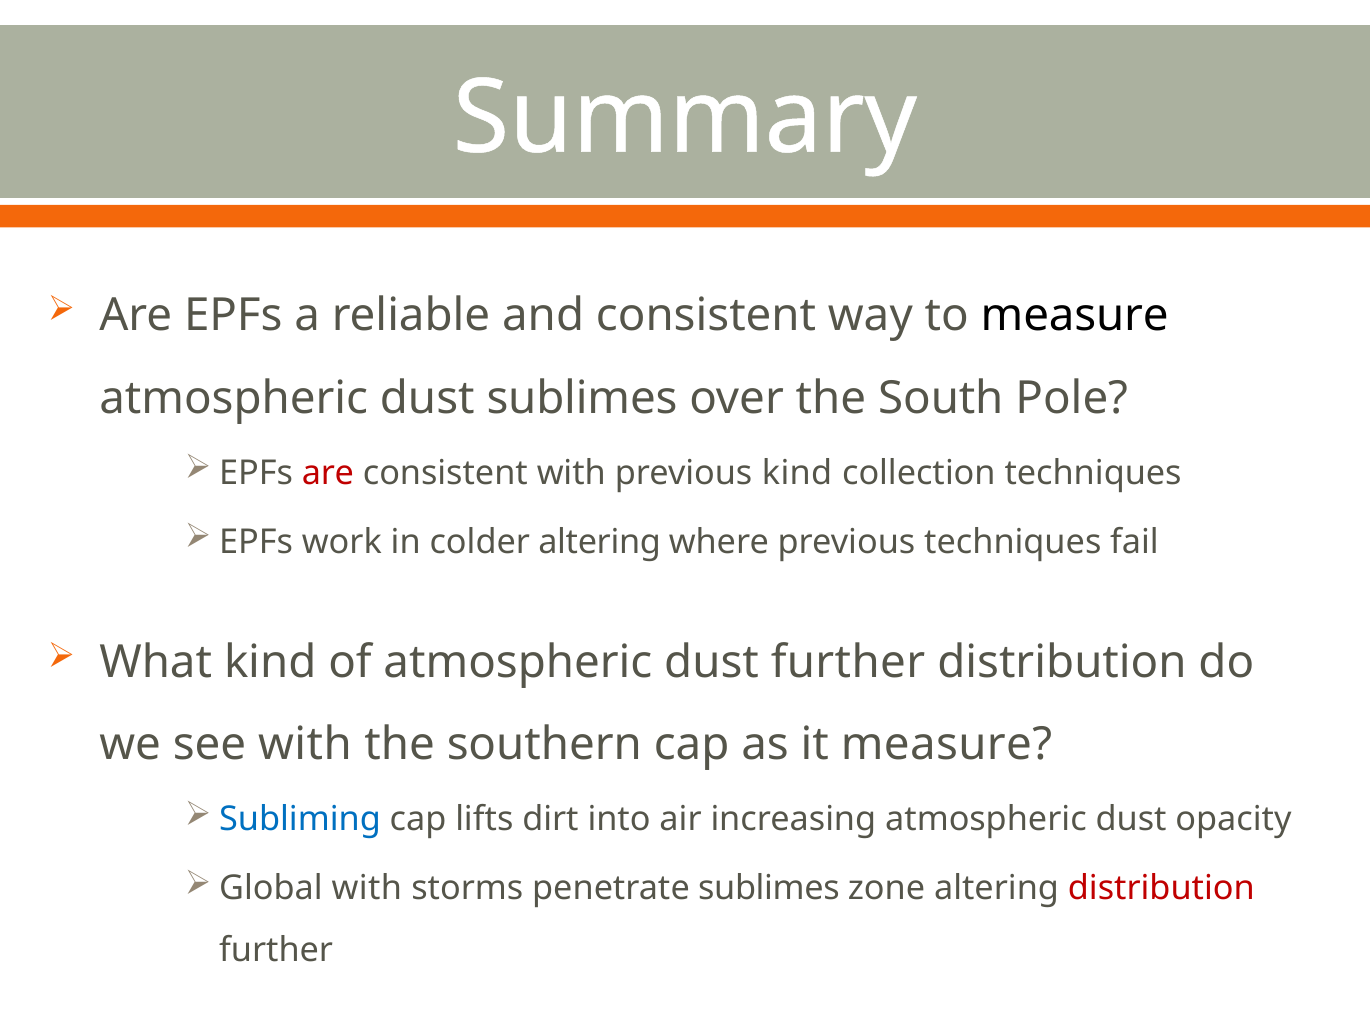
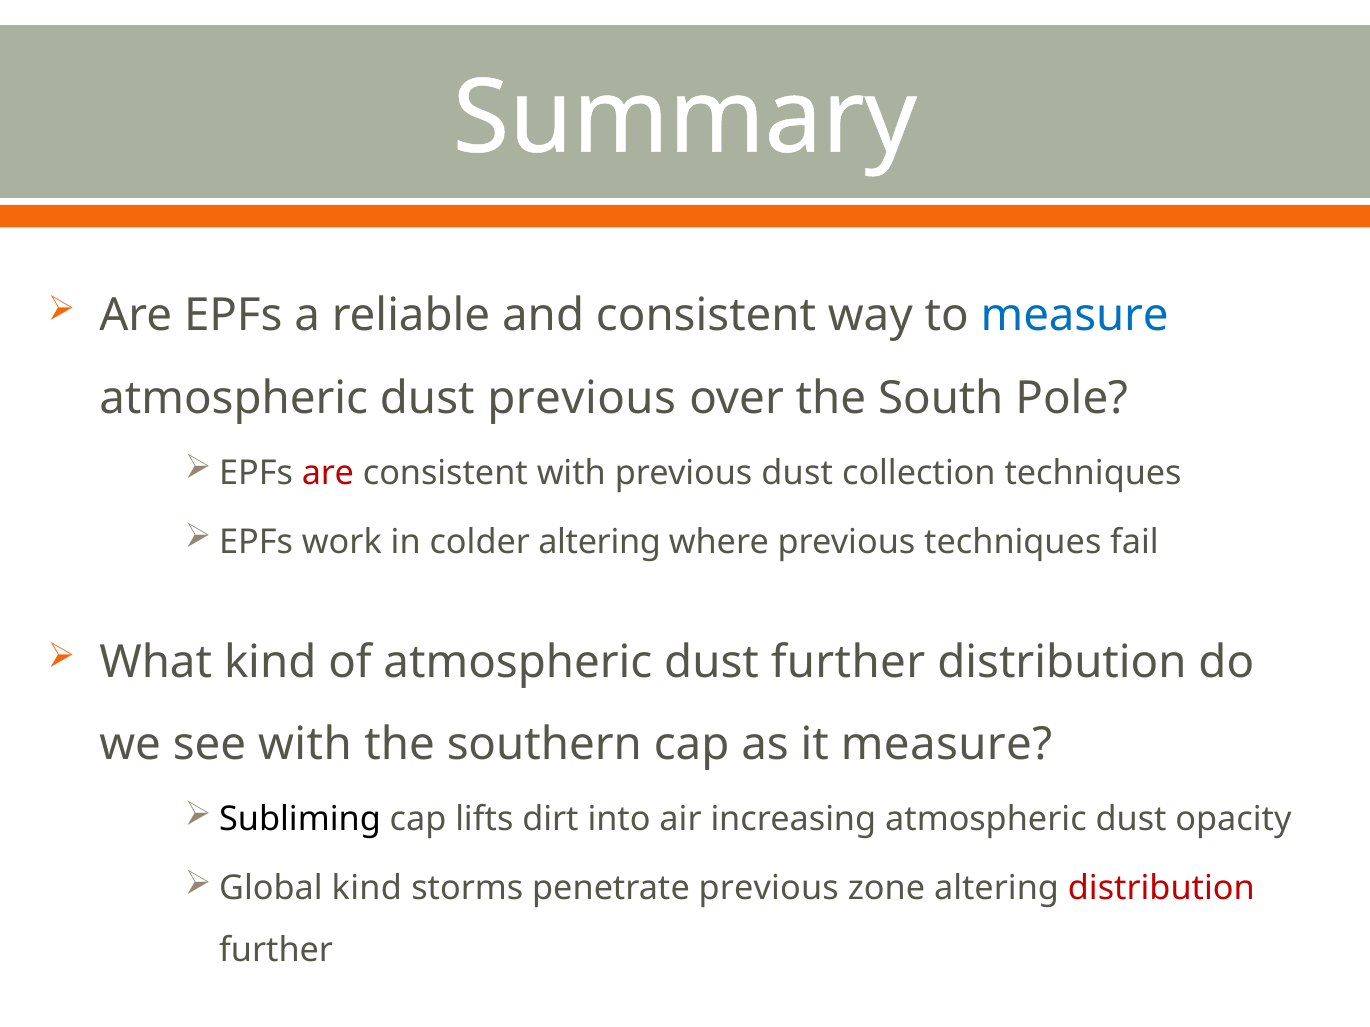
measure colour: black -> blue (1075, 316)
dust sublimes: sublimes -> previous (582, 398)
previous kind: kind -> dust (797, 473)
Subliming colour: blue -> black (300, 820)
Global with: with -> kind (367, 889)
penetrate sublimes: sublimes -> previous (769, 889)
